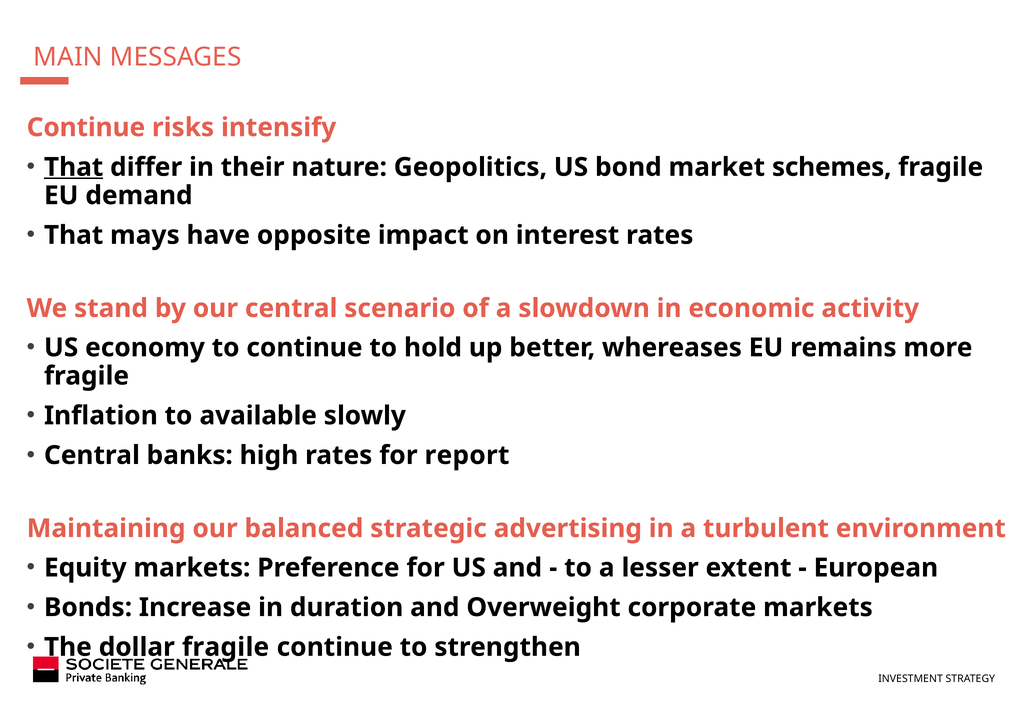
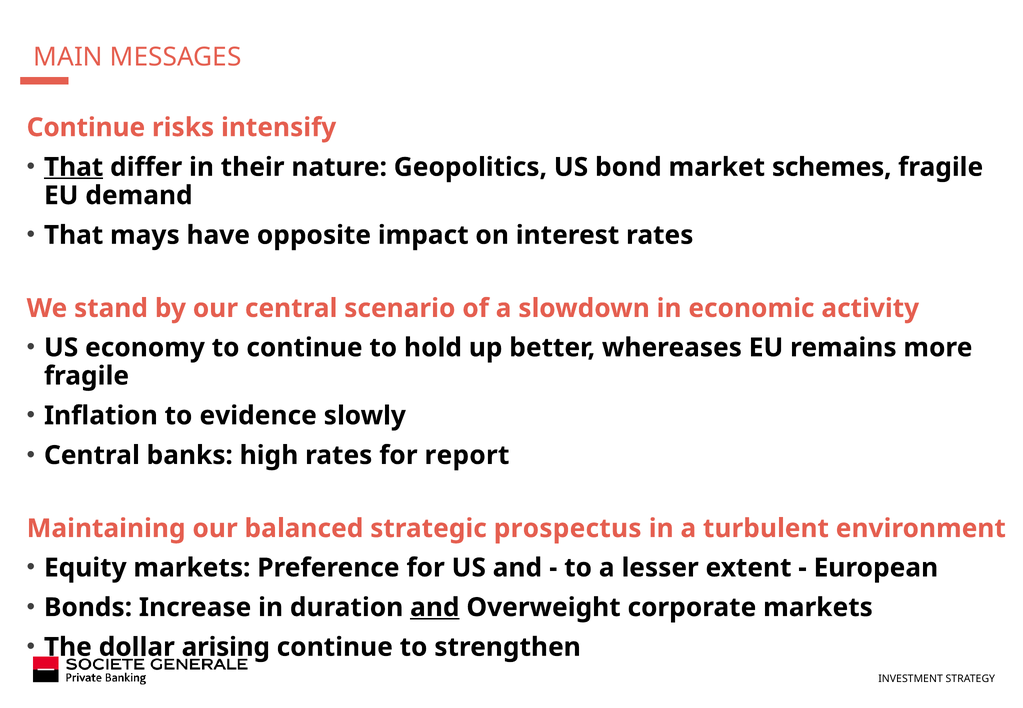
available: available -> evidence (258, 416)
advertising: advertising -> prospectus (568, 529)
and underline: none -> present (435, 608)
dollar fragile: fragile -> arising (226, 647)
